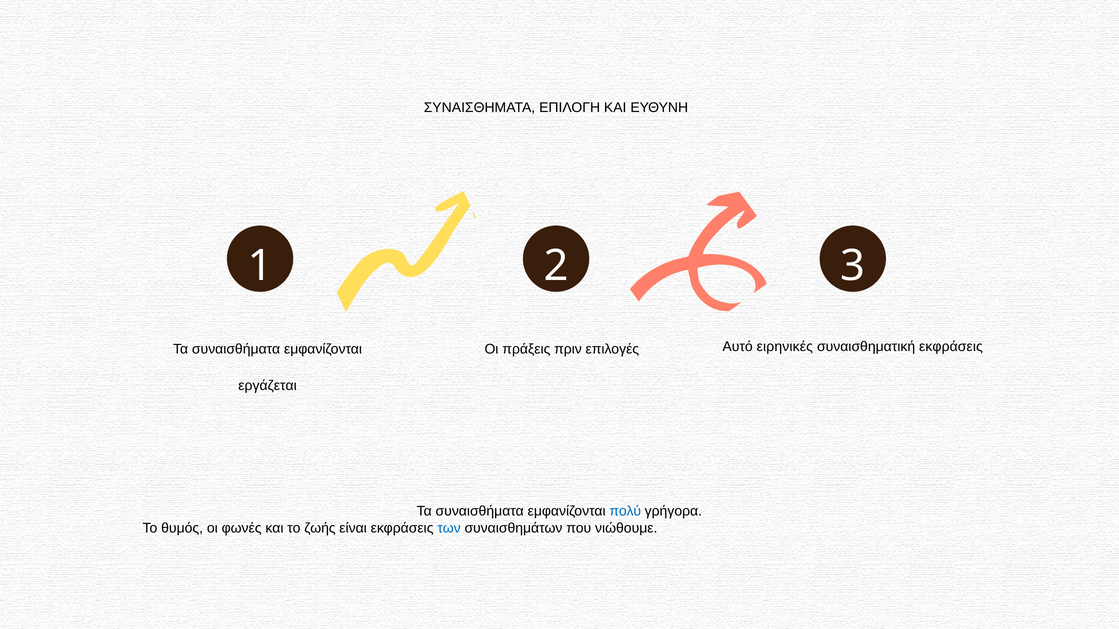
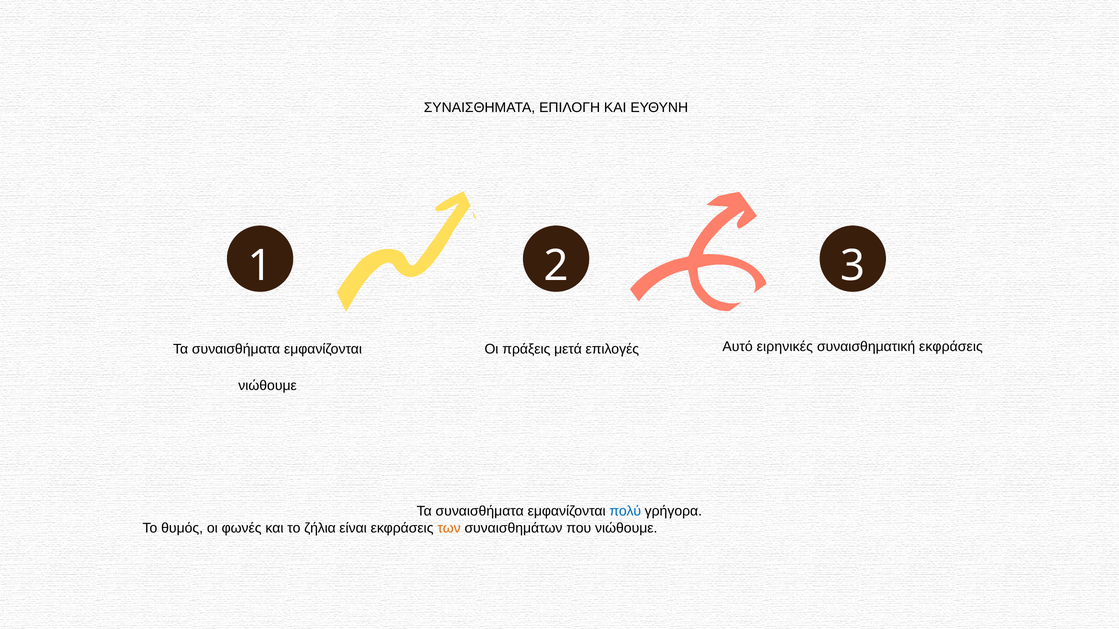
πριν: πριν -> μετά (568, 349)
εργάζεται: εργάζεται -> νιώθουμε (268, 386)
ζωής: ζωής -> ζήλια (320, 528)
των colour: blue -> orange (449, 528)
